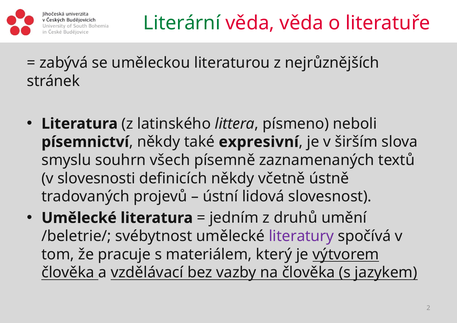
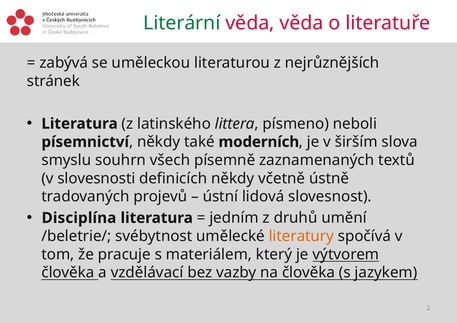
expresivní: expresivní -> moderních (259, 142)
Umělecké: Umělecké -> Disciplína (79, 218)
literatury colour: purple -> orange (301, 236)
